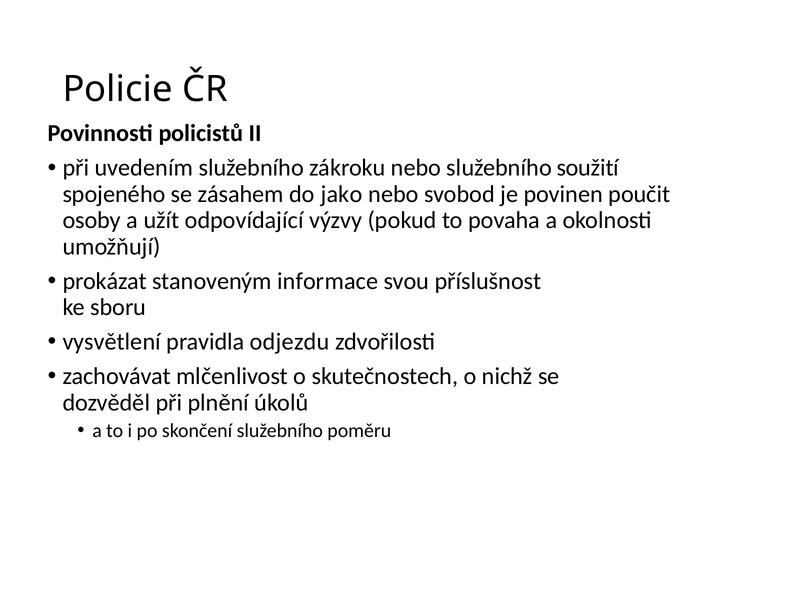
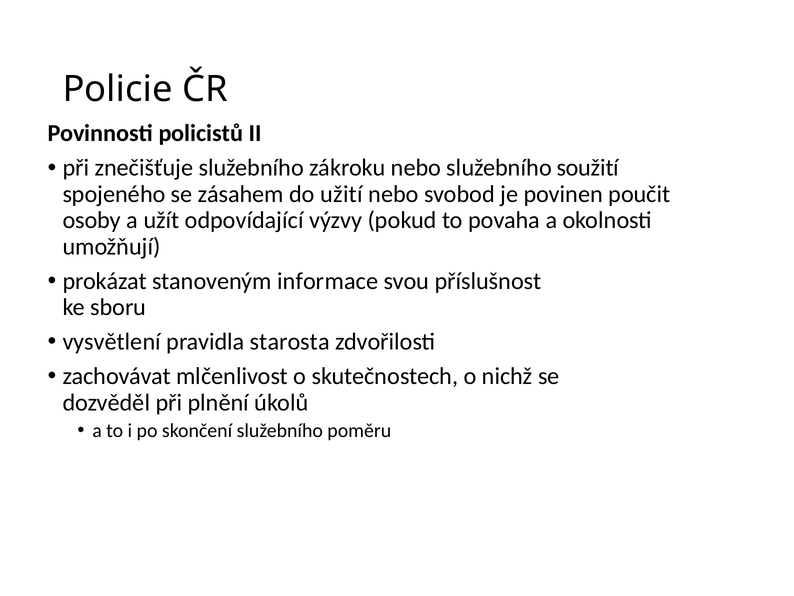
uvedením: uvedením -> znečišťuje (144, 168)
jako: jako -> užití (341, 194)
odjezdu: odjezdu -> starosta (290, 342)
